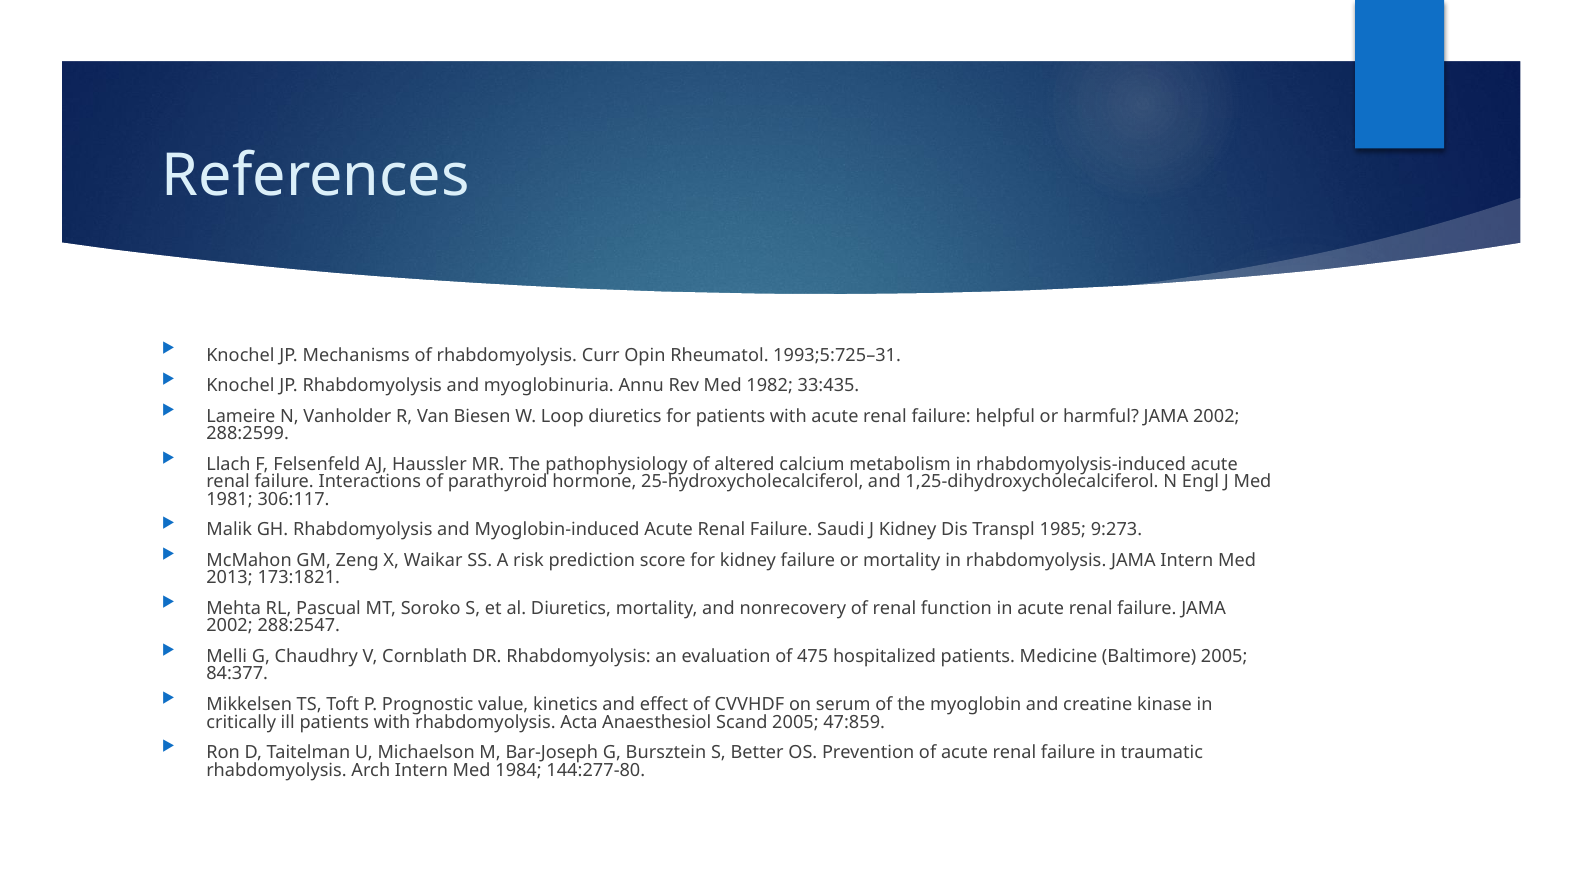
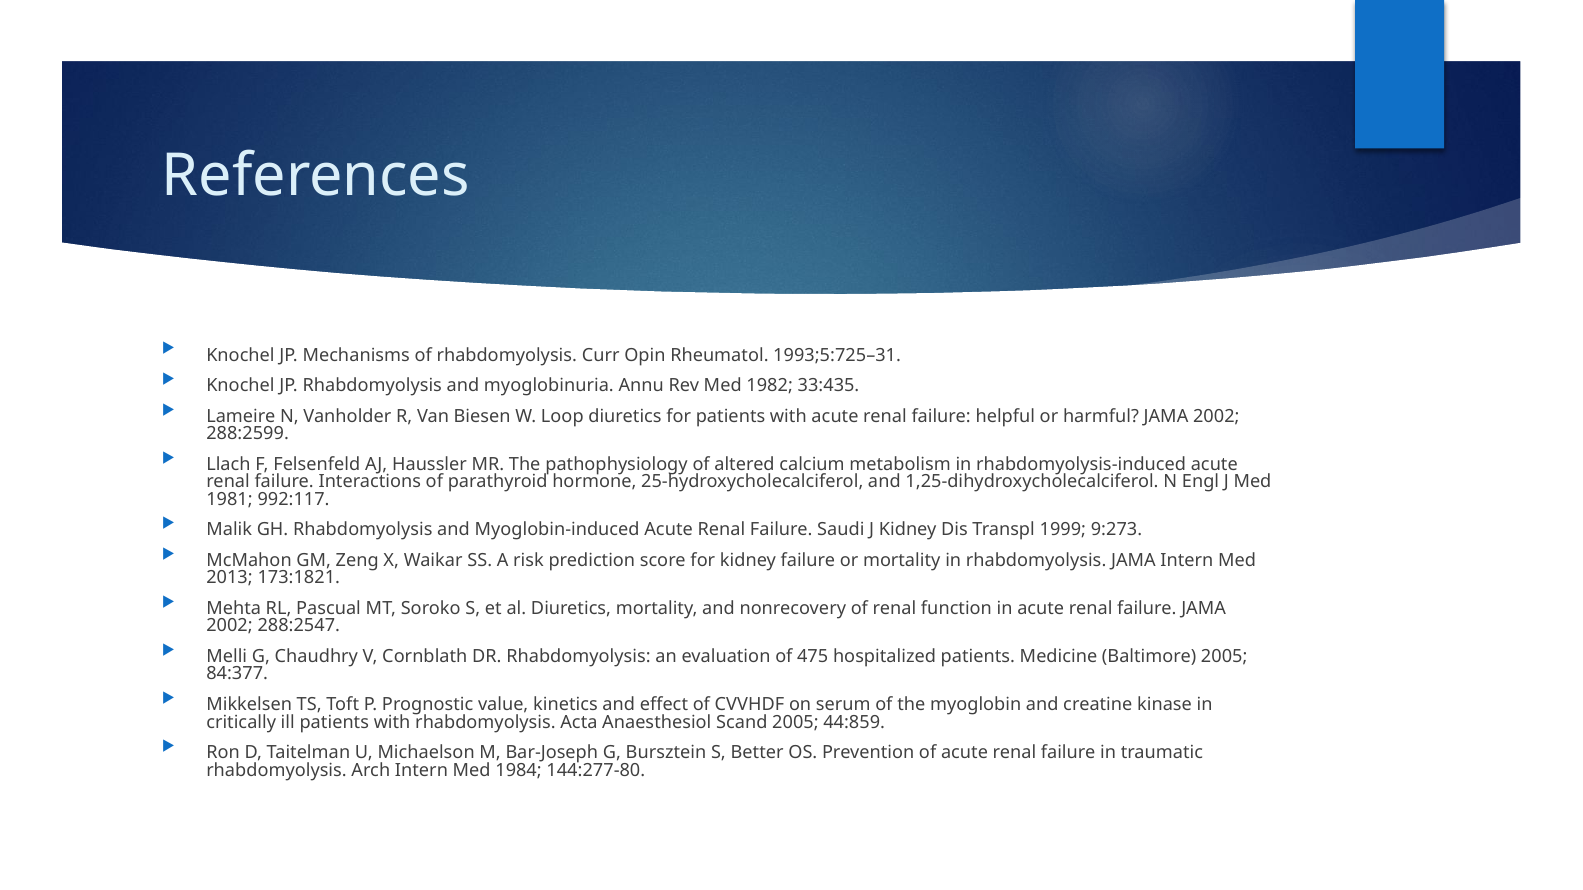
306:117: 306:117 -> 992:117 (294, 500)
1985: 1985 -> 1999 (1063, 530)
47:859: 47:859 -> 44:859 (854, 722)
